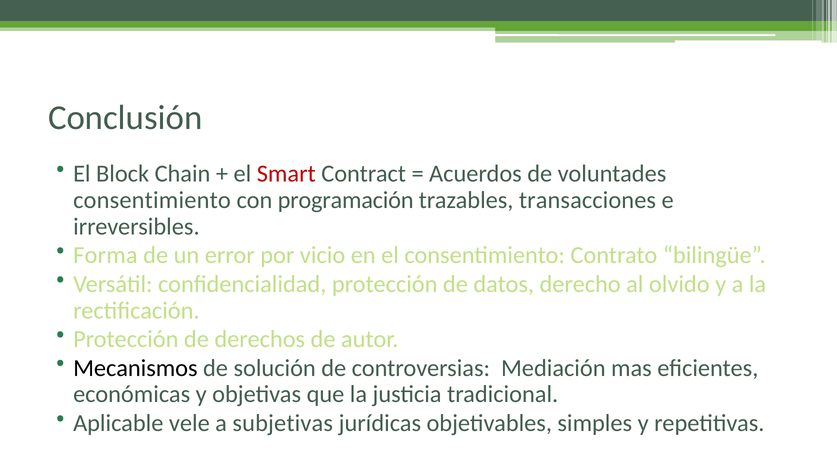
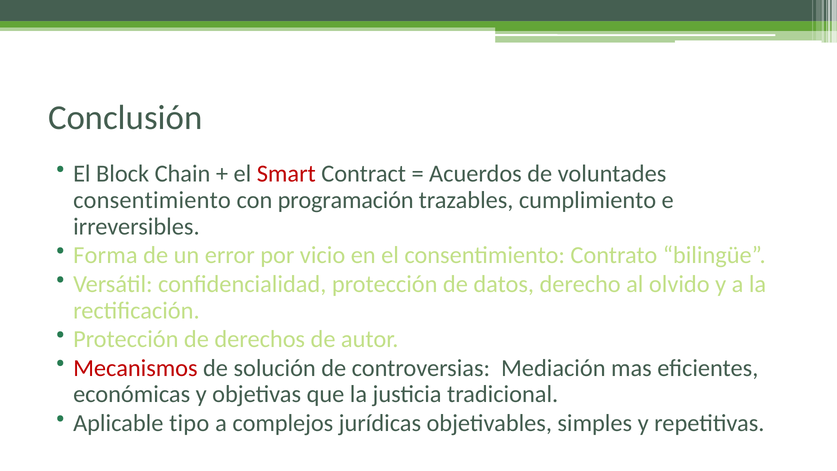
transacciones: transacciones -> cumplimiento (588, 200)
Mecanismos colour: black -> red (135, 368)
vele: vele -> tipo (189, 423)
subjetivas: subjetivas -> complejos (283, 423)
